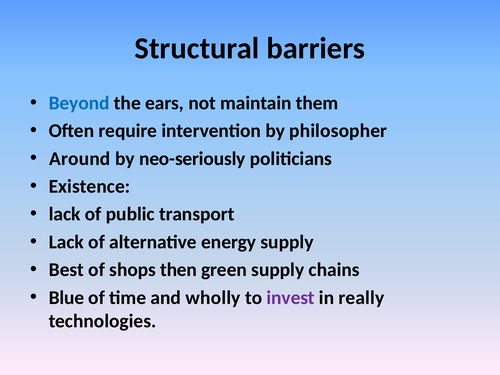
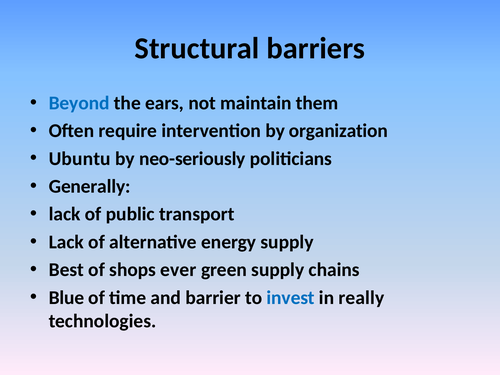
philosopher: philosopher -> organization (338, 131)
Around: Around -> Ubuntu (80, 159)
Existence: Existence -> Generally (90, 186)
then: then -> ever (178, 270)
wholly: wholly -> barrier (213, 298)
invest colour: purple -> blue (291, 298)
